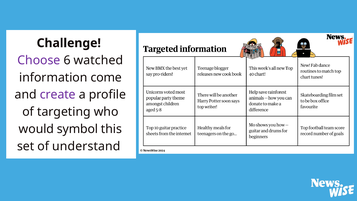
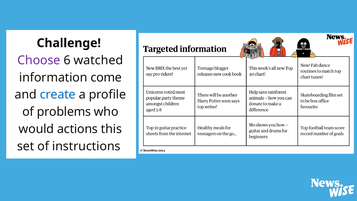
create colour: purple -> blue (58, 95)
targeting: targeting -> problems (64, 112)
symbol: symbol -> actions (78, 129)
understand: understand -> instructions (86, 146)
